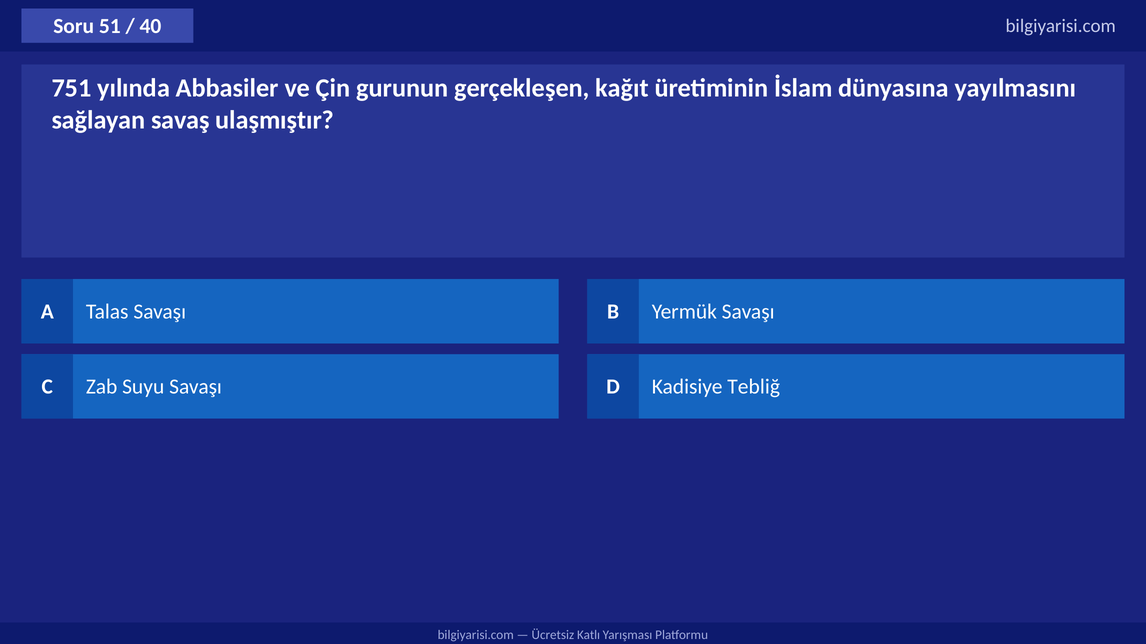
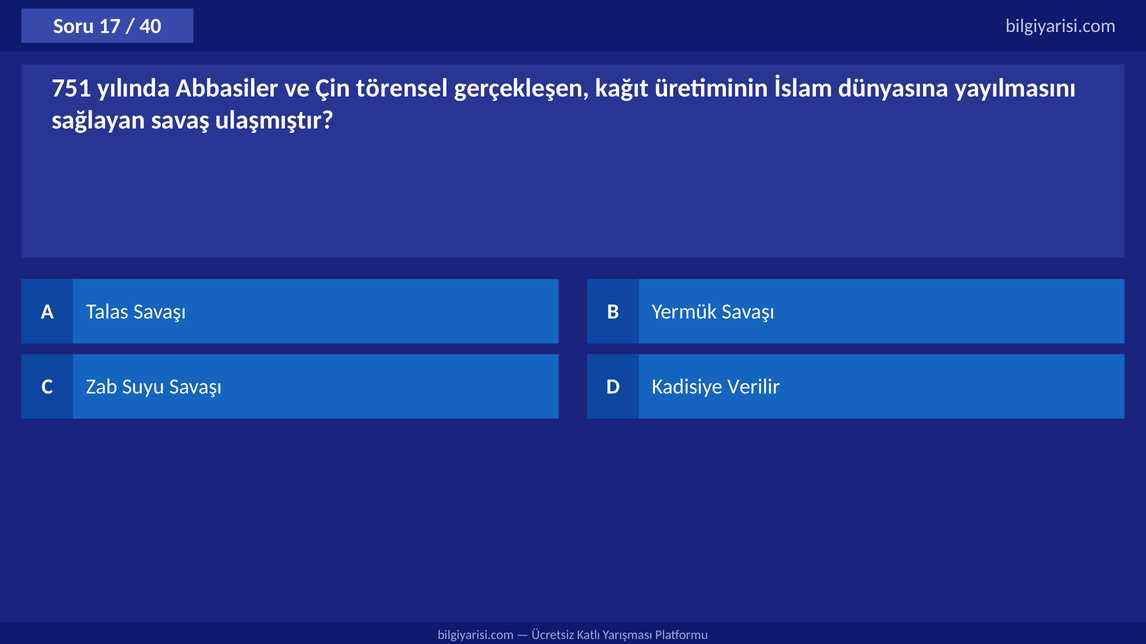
51: 51 -> 17 (110, 26)
gurunun: gurunun -> törensel (402, 88)
Tebliğ: Tebliğ -> Verilir (754, 387)
